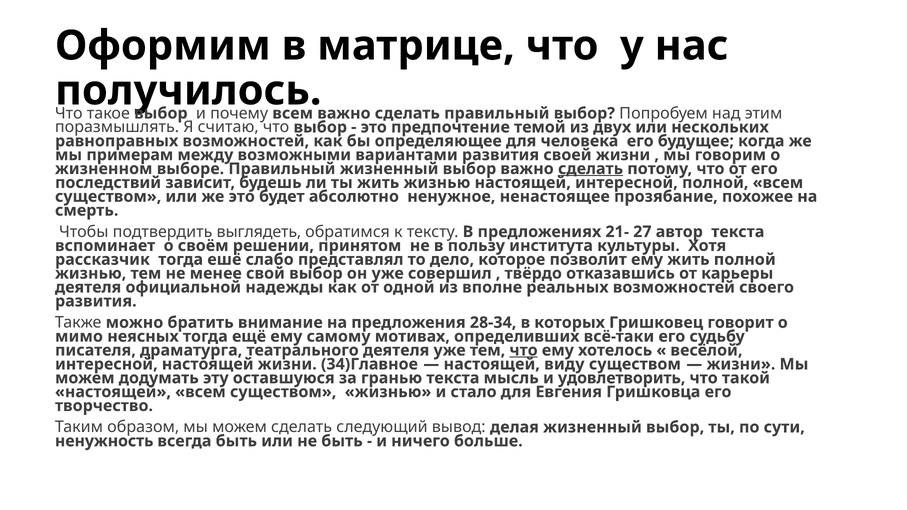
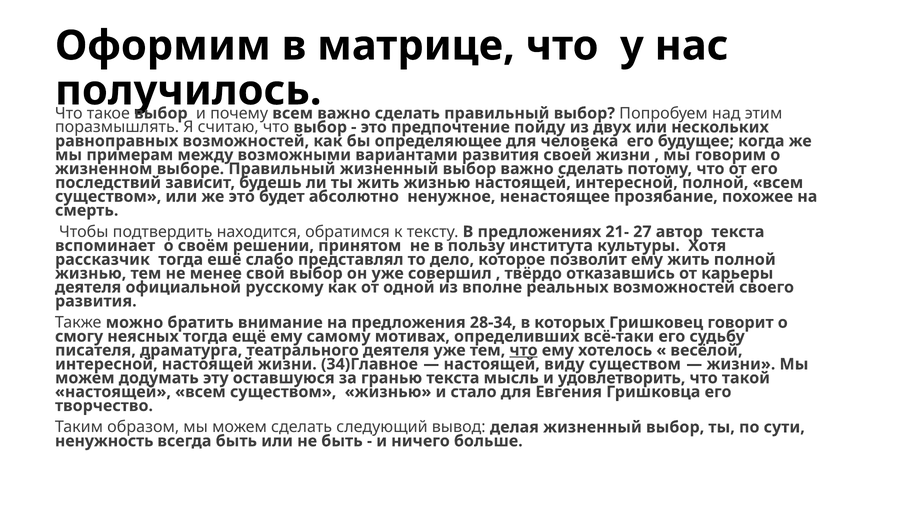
темой: темой -> пойду (540, 127)
сделать underline: present -> none (591, 169)
выглядеть: выглядеть -> находится (259, 232)
надежды: надежды -> русскому (284, 287)
мимо: мимо -> смогу (79, 337)
